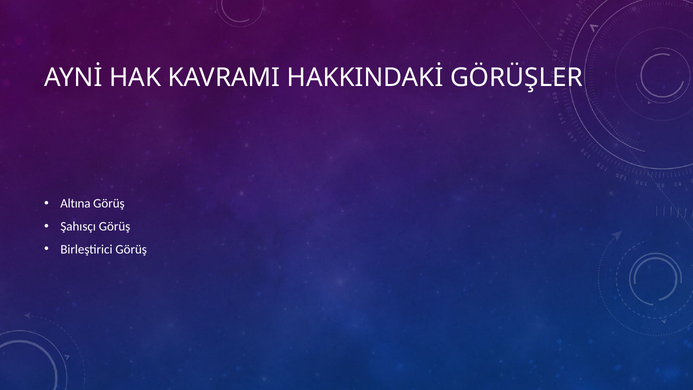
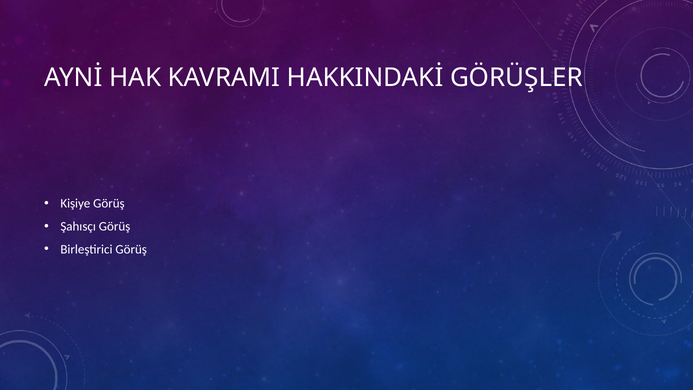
Altına: Altına -> Kişiye (75, 204)
